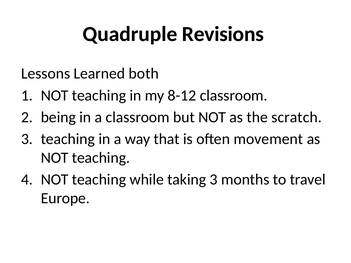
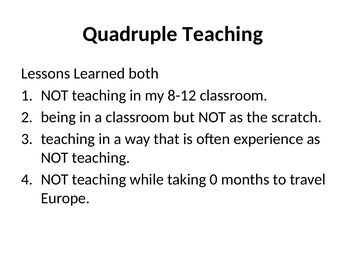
Quadruple Revisions: Revisions -> Teaching (223, 34)
movement: movement -> experience (268, 139)
taking 3: 3 -> 0 (214, 180)
